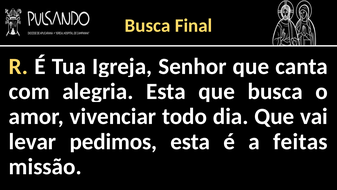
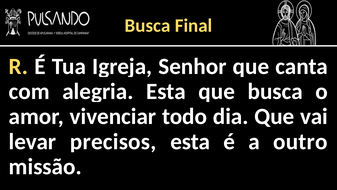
pedimos: pedimos -> precisos (113, 141)
feitas: feitas -> outro (300, 141)
